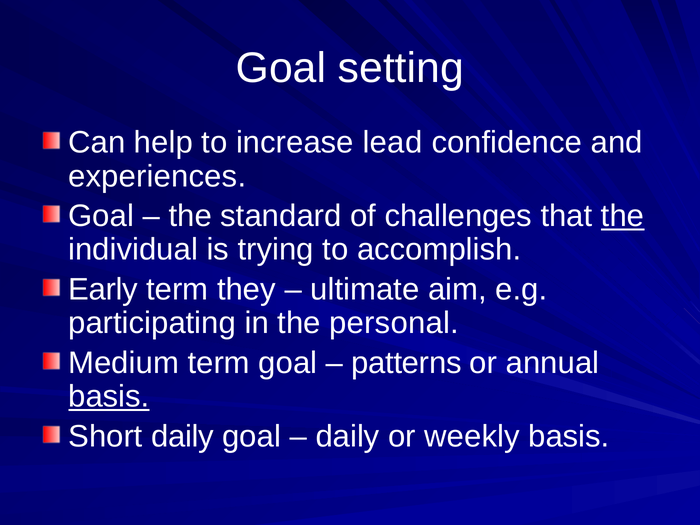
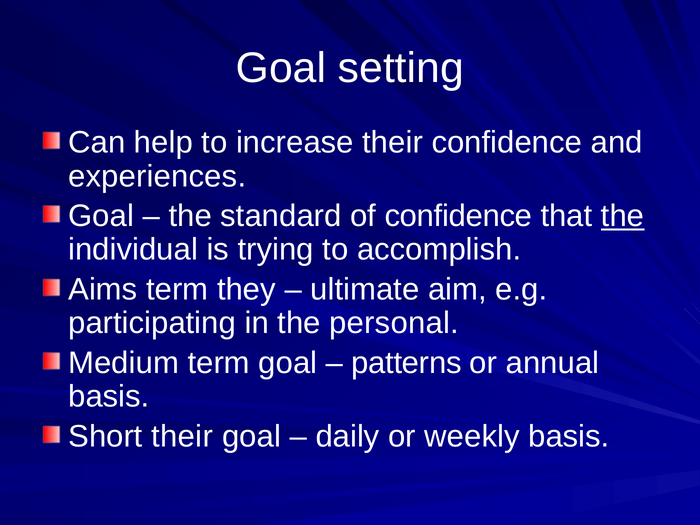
increase lead: lead -> their (393, 143)
of challenges: challenges -> confidence (458, 216)
Early: Early -> Aims (103, 290)
basis underline: present -> none (109, 397)
Short daily: daily -> their (182, 437)
